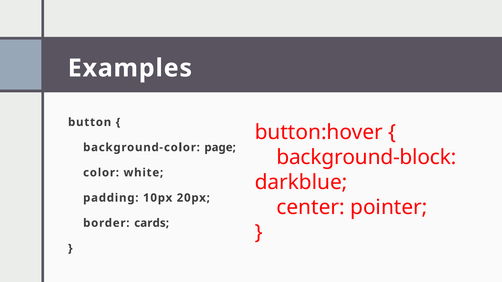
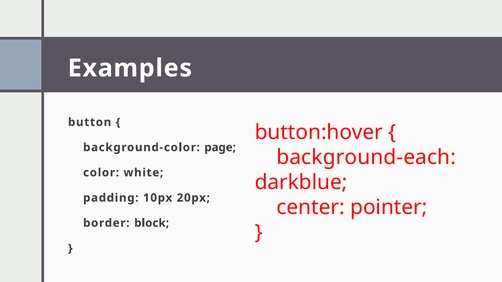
background-block: background-block -> background-each (366, 157)
cards: cards -> block (152, 223)
